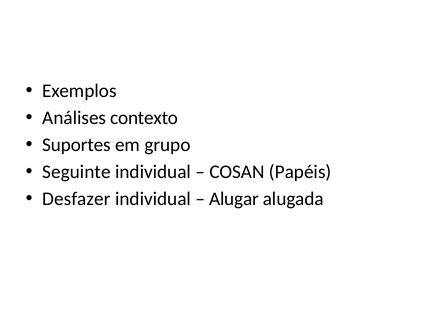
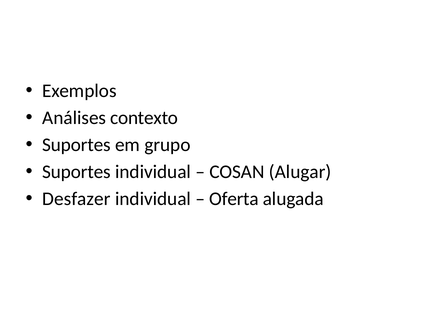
Seguinte: Seguinte -> Suportes (77, 172)
Papéis: Papéis -> Alugar (300, 172)
Alugar: Alugar -> Oferta (234, 199)
